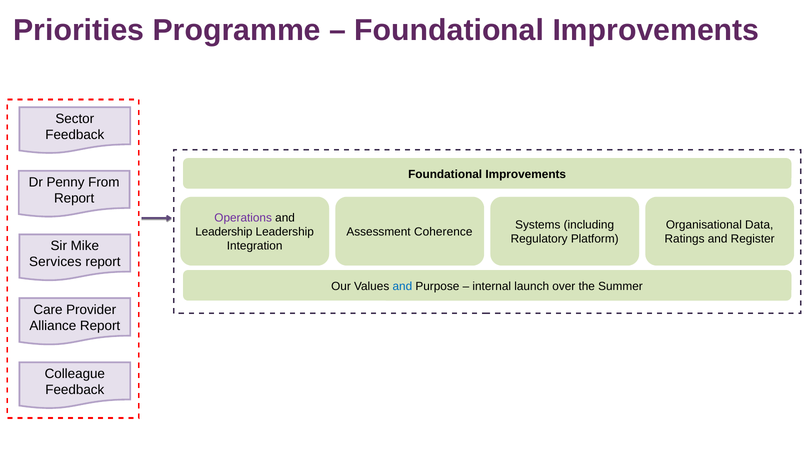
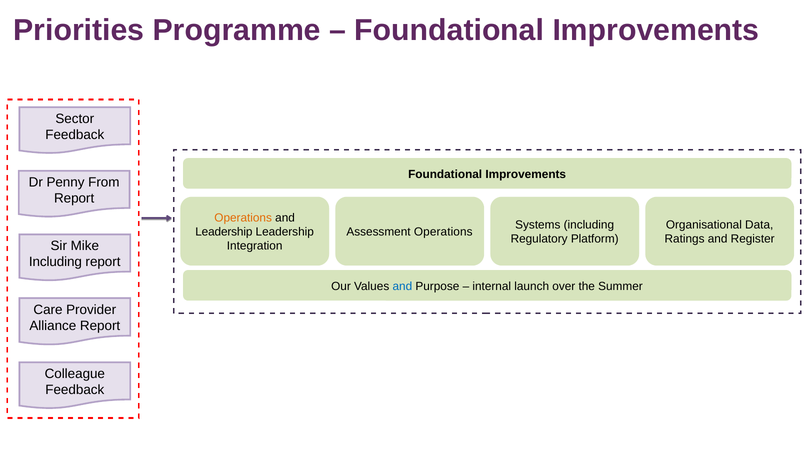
Operations colour: purple -> orange (243, 218)
Assessment Coherence: Coherence -> Operations (443, 232)
Services: Services -> Including (55, 262)
